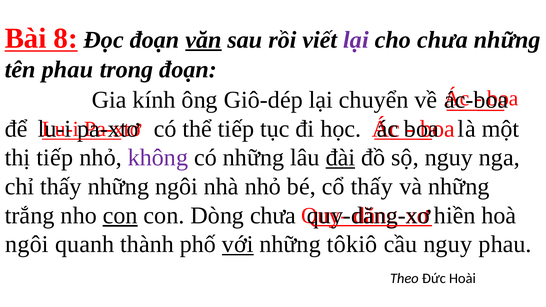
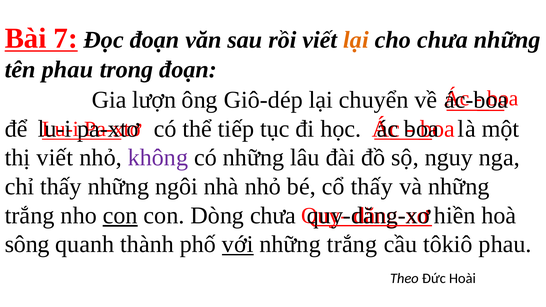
8: 8 -> 7 (66, 38)
văn underline: present -> none (203, 40)
lại colour: purple -> orange (356, 40)
kính: kính -> lượn (154, 100)
thị tiếp: tiếp -> viết (55, 158)
đài underline: present -> none (340, 158)
ngôi: ngôi -> sông (27, 245)
tôkiô: tôkiô -> trắng (352, 245)
cầu nguy: nguy -> tôkiô (448, 245)
